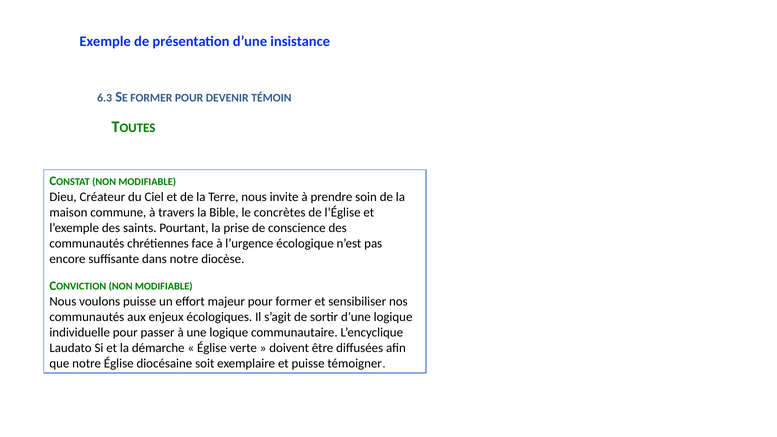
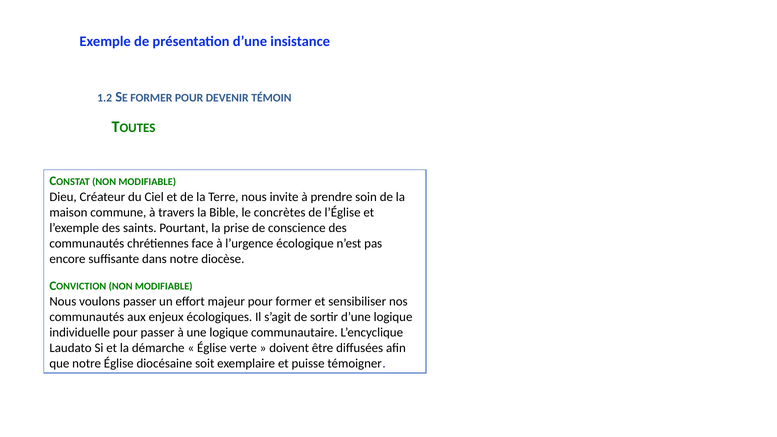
6.3: 6.3 -> 1.2 (105, 98)
voulons puisse: puisse -> passer (140, 301)
